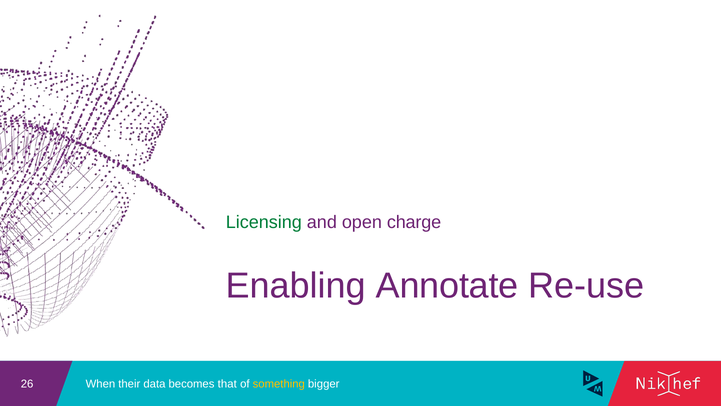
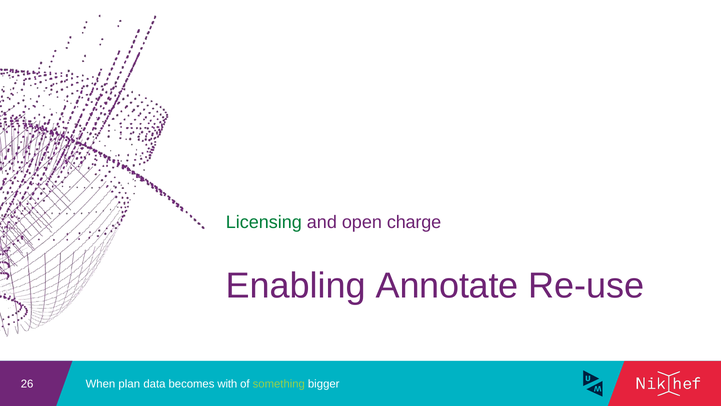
their: their -> plan (129, 384)
that: that -> with (227, 384)
something colour: yellow -> light green (279, 384)
